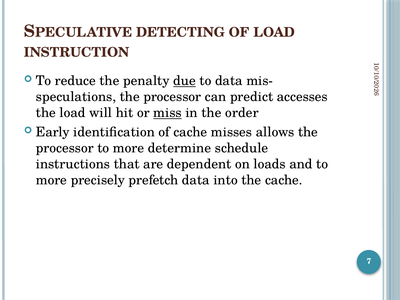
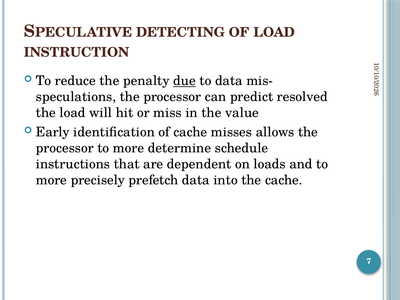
accesses: accesses -> resolved (302, 97)
miss underline: present -> none (167, 113)
order: order -> value (242, 113)
